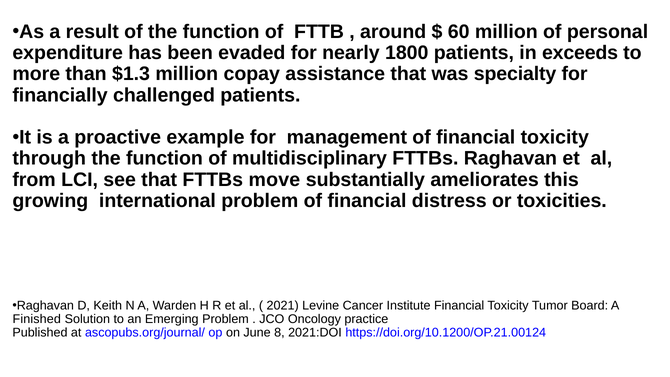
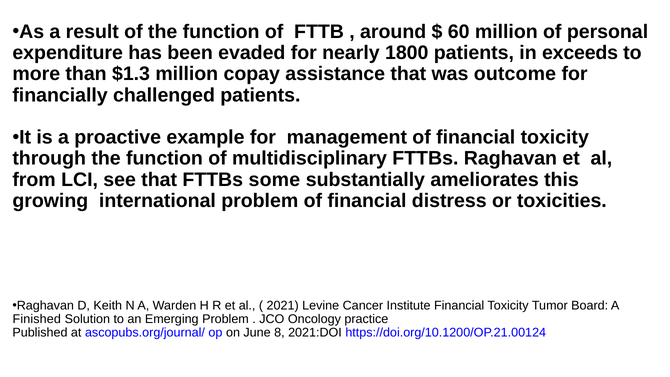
specialty: specialty -> outcome (515, 74)
move: move -> some (274, 179)
